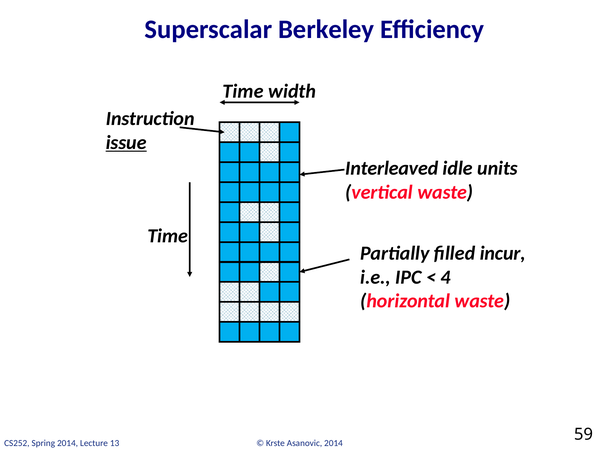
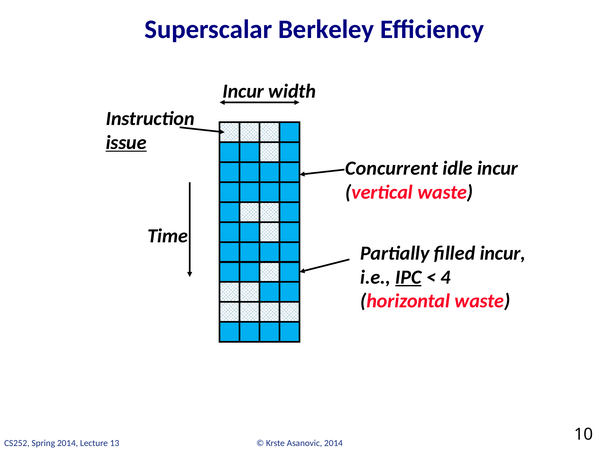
Time: Time -> Incur (243, 91)
Interleaved: Interleaved -> Concurrent (392, 168)
idle units: units -> incur (498, 168)
IPC underline: none -> present (408, 277)
59: 59 -> 10 (583, 435)
